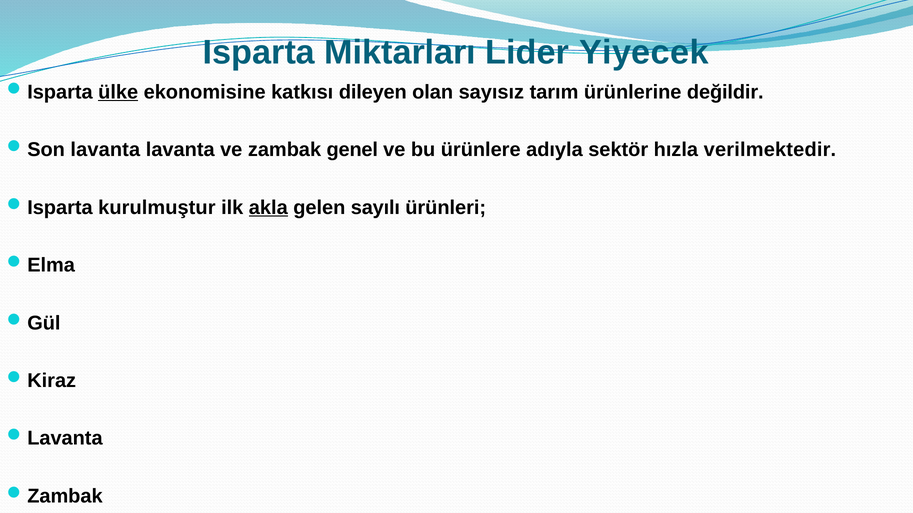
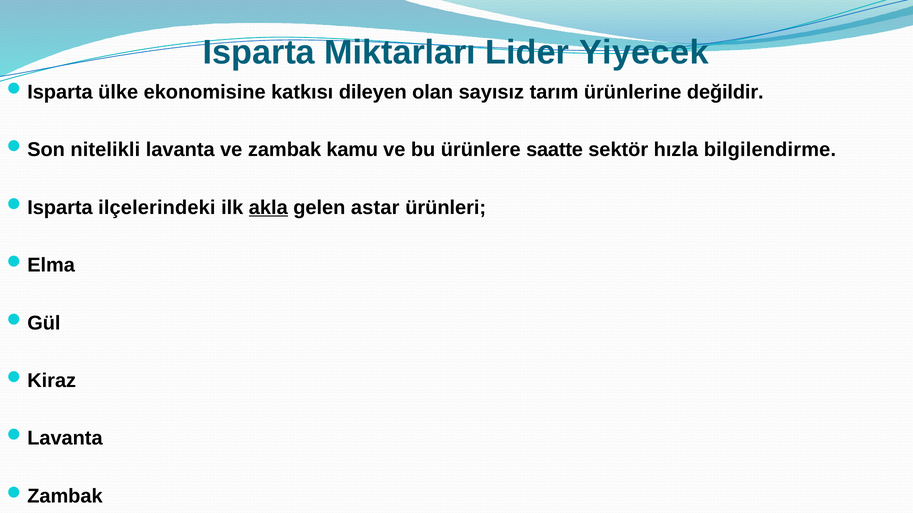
ülke underline: present -> none (118, 92)
lavanta: lavanta -> nitelikli (105, 150)
genel: genel -> kamu (352, 150)
adıyla: adıyla -> saatte (555, 150)
verilmektedir: verilmektedir -> bilgilendirme (770, 150)
kurulmuştur: kurulmuştur -> ilçelerindeki (157, 208)
sayılı: sayılı -> astar (375, 208)
